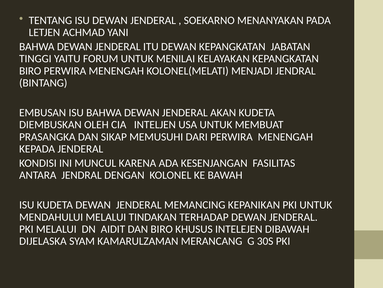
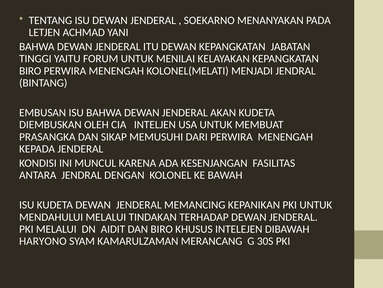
DIJELASKA: DIJELASKA -> HARYONO (43, 241)
